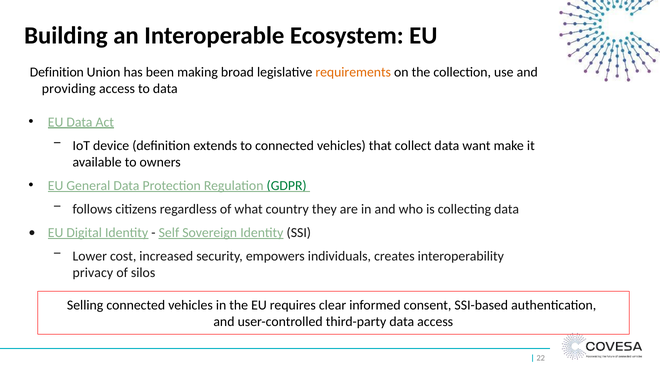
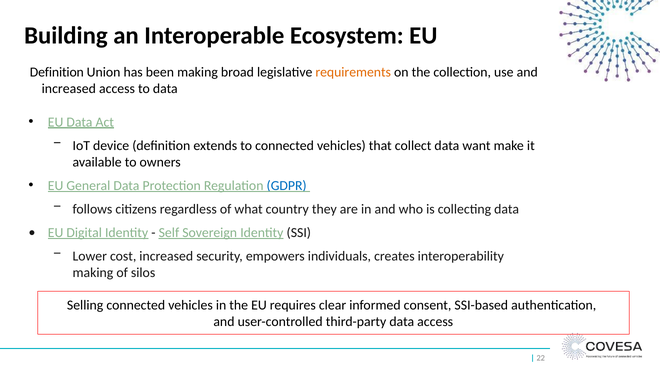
providing: providing -> increased (69, 89)
GDPR colour: green -> blue (287, 186)
privacy: privacy -> making (93, 273)
